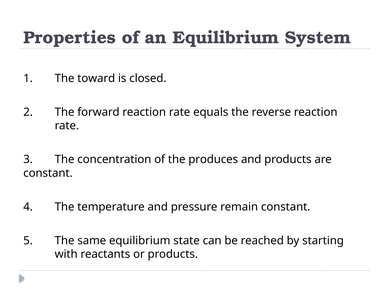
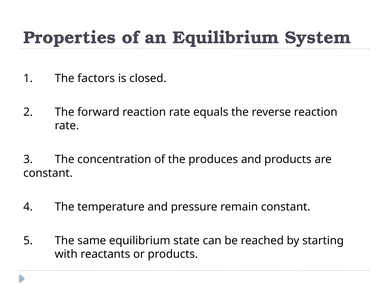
toward: toward -> factors (96, 78)
